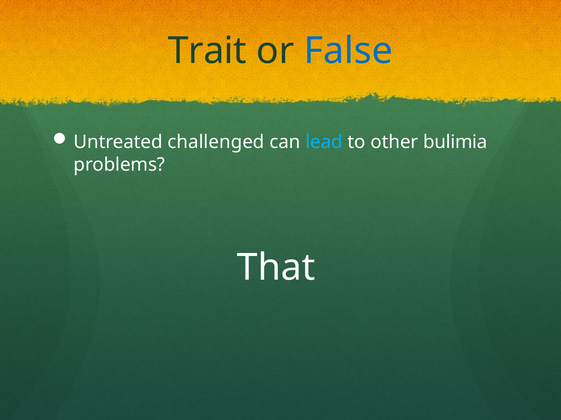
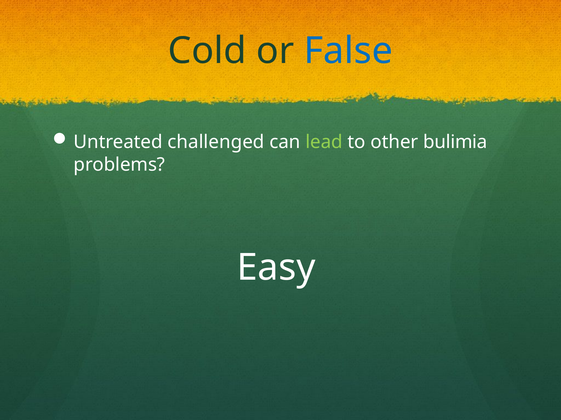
Trait: Trait -> Cold (207, 51)
lead colour: light blue -> light green (324, 142)
That: That -> Easy (276, 268)
